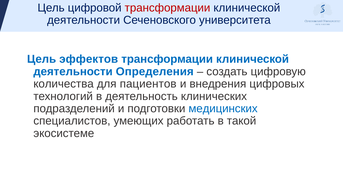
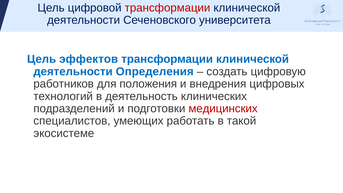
количества: количества -> работников (64, 84)
пациентов: пациентов -> положения (148, 84)
медицинских colour: blue -> red (223, 109)
